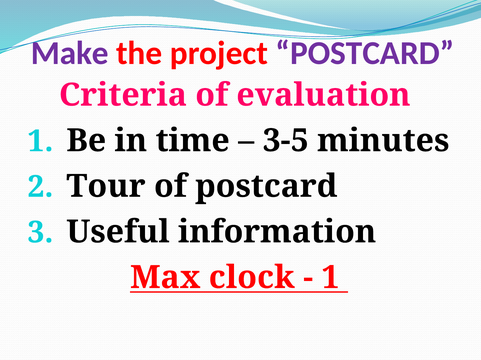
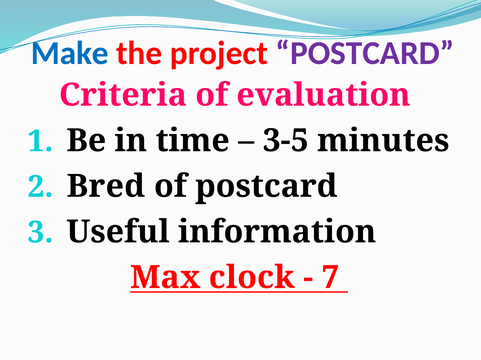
Make colour: purple -> blue (70, 53)
Tour: Tour -> Bred (106, 187)
1: 1 -> 7 (330, 278)
